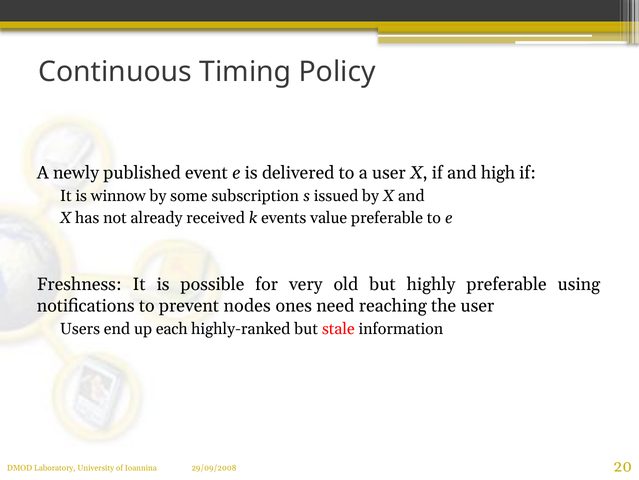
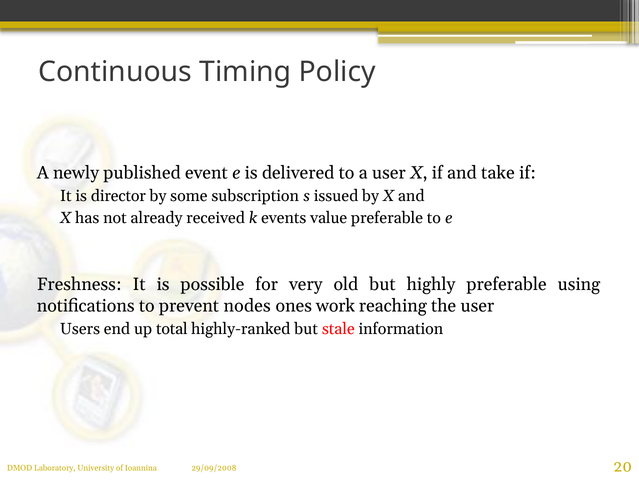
high: high -> take (498, 173)
winnow: winnow -> director (118, 196)
need: need -> work (335, 305)
each: each -> total (172, 328)
